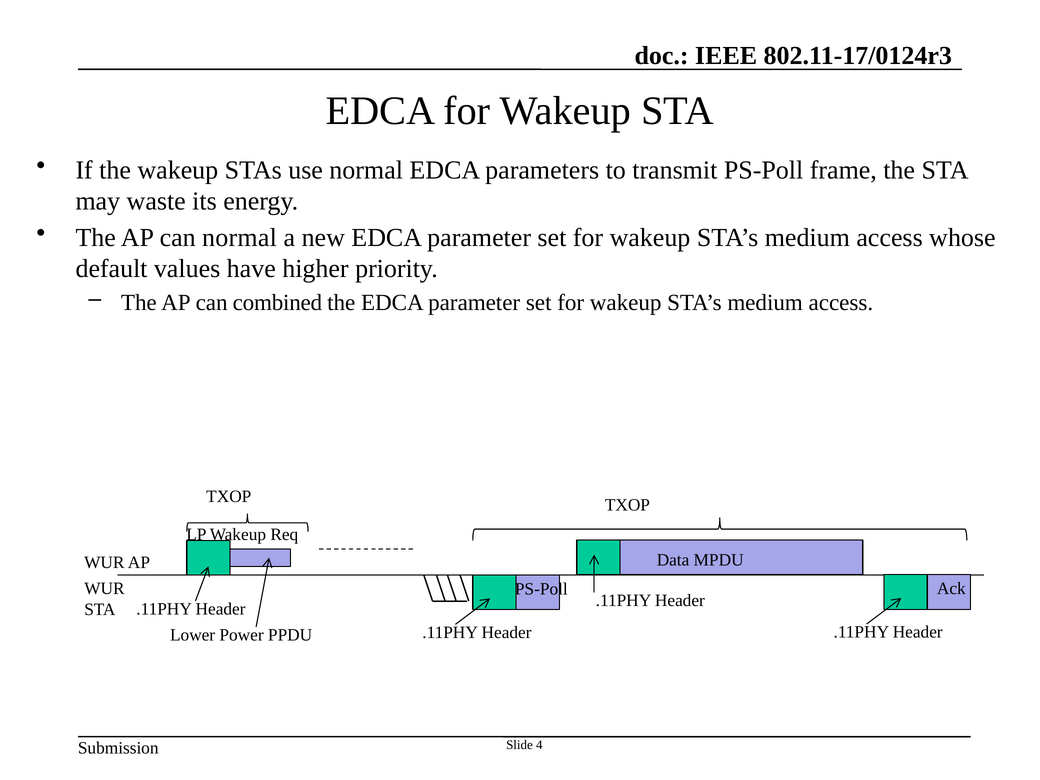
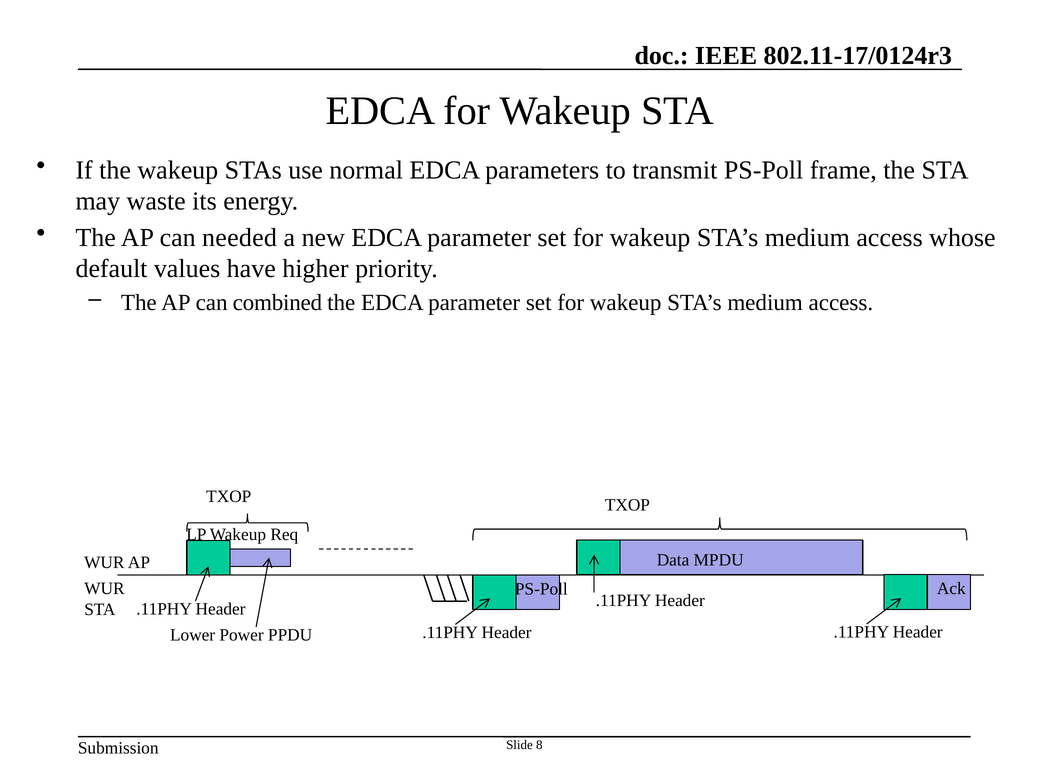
can normal: normal -> needed (240, 238)
4: 4 -> 8 (539, 745)
